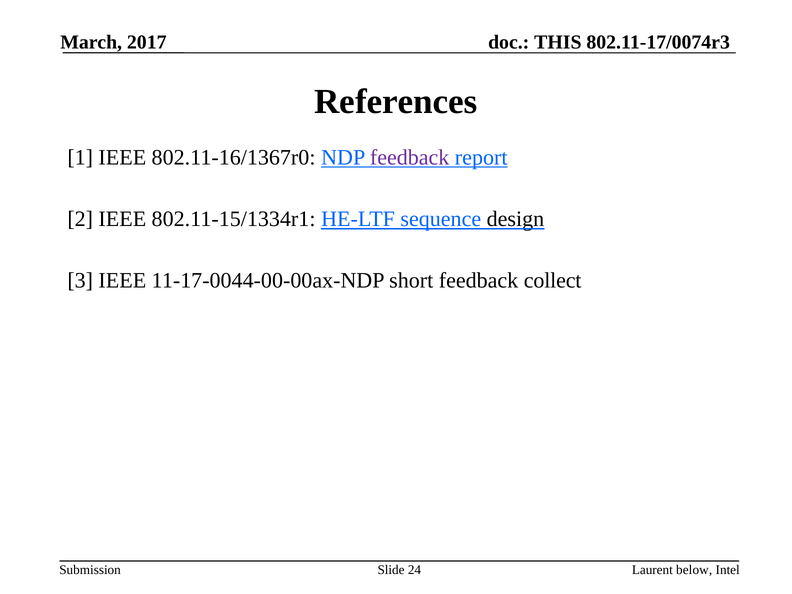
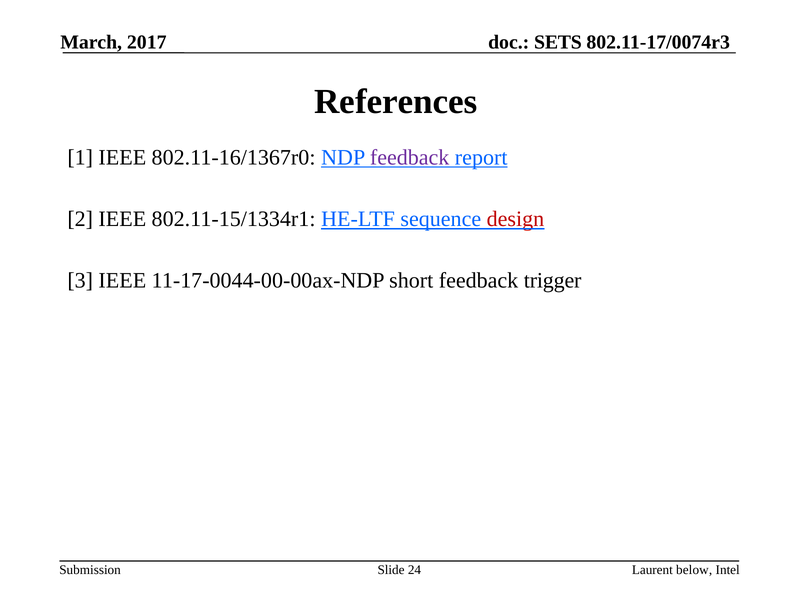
THIS: THIS -> SETS (558, 42)
design colour: black -> red (515, 219)
collect: collect -> trigger (553, 281)
